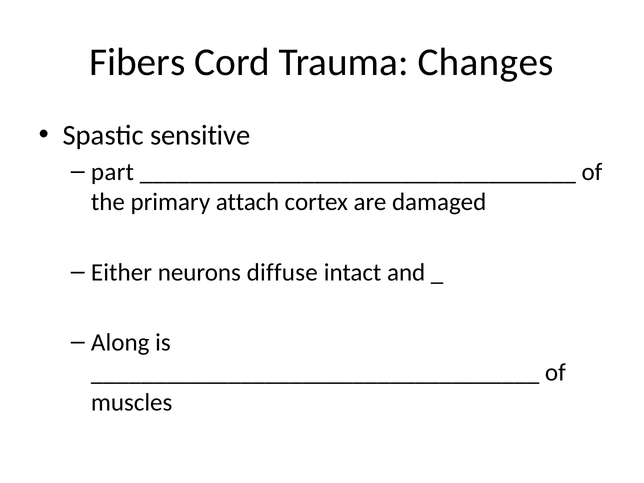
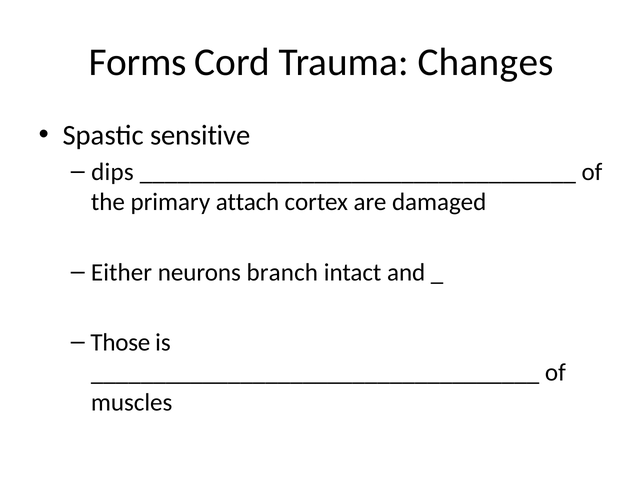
Fibers: Fibers -> Forms (138, 62)
part: part -> dips (112, 172)
diffuse: diffuse -> branch (282, 272)
Along: Along -> Those (120, 343)
